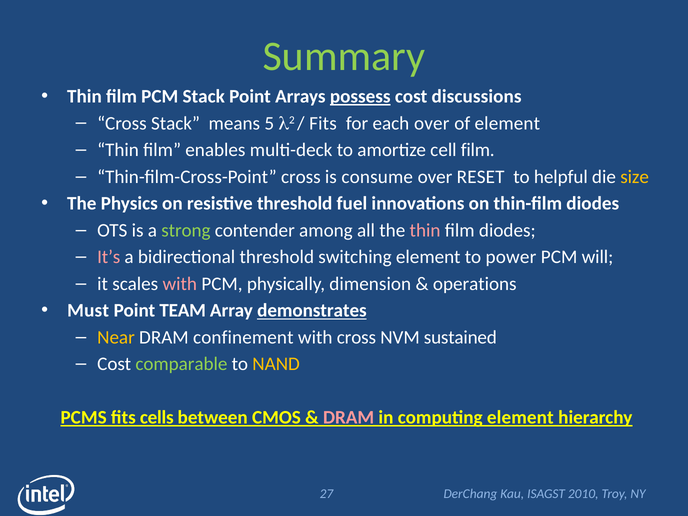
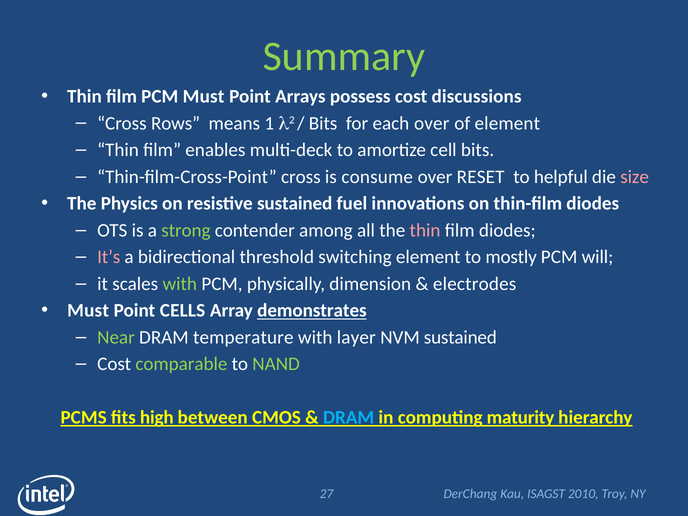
PCM Stack: Stack -> Must (204, 97)
possess underline: present -> none (360, 97)
Cross Stack: Stack -> Rows (176, 123)
5: 5 -> 1 (269, 123)
Fits: Fits -> Bits (323, 123)
cell film: film -> bits (478, 150)
size colour: yellow -> pink (635, 177)
resistive threshold: threshold -> sustained (295, 204)
power: power -> mostly (511, 257)
with colour: pink -> light green (180, 284)
operations: operations -> electrodes (475, 284)
TEAM: TEAM -> CELLS (183, 311)
Near colour: yellow -> light green (116, 337)
confinement: confinement -> temperature (243, 337)
with cross: cross -> layer (356, 337)
NAND colour: yellow -> light green (276, 364)
cells: cells -> high (157, 418)
DRAM colour: pink -> light blue (349, 418)
computing element: element -> maturity (521, 418)
